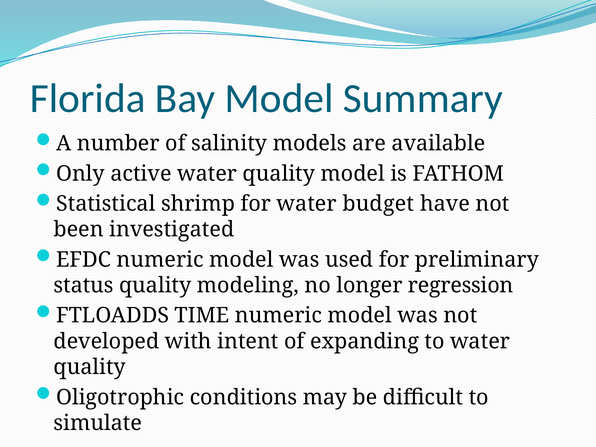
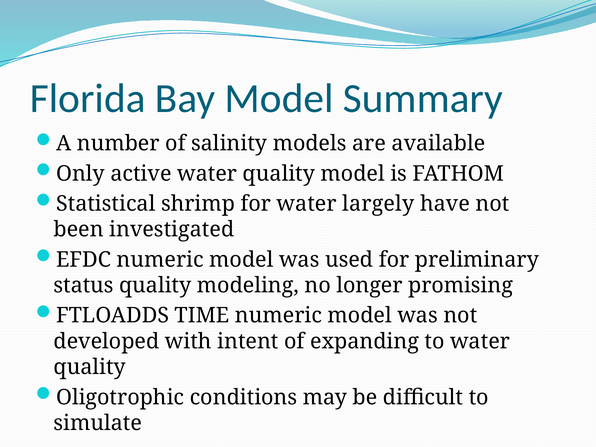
budget: budget -> largely (378, 204)
regression: regression -> promising (461, 285)
